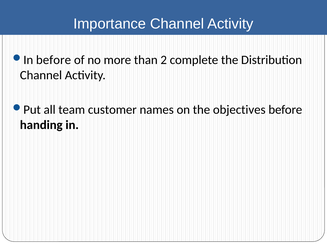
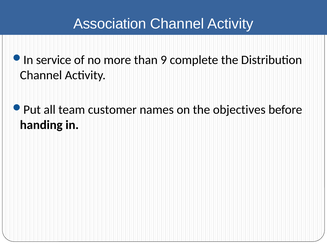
Importance: Importance -> Association (110, 24)
before: before -> service (54, 60)
2: 2 -> 9 (164, 60)
